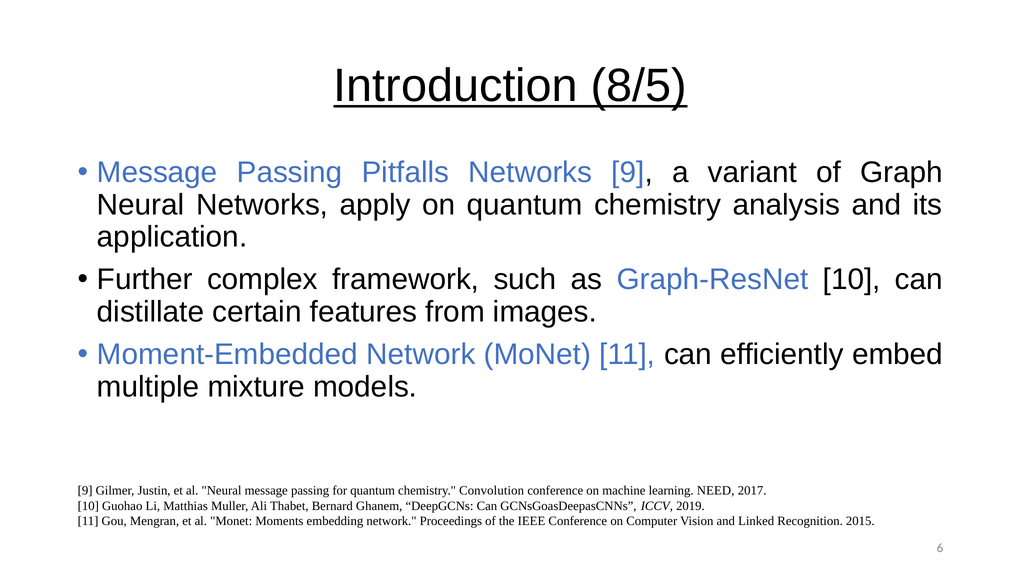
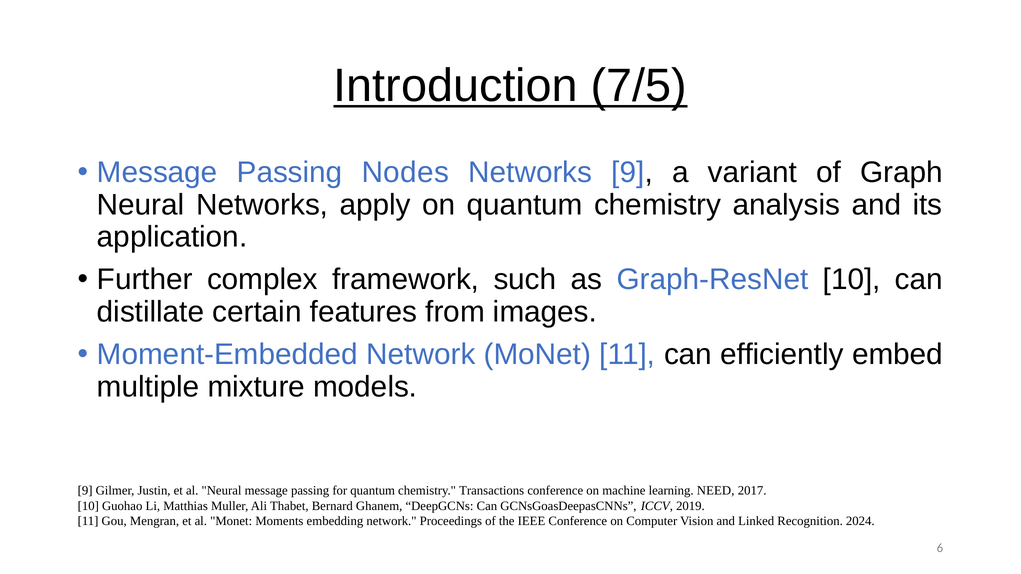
8/5: 8/5 -> 7/5 (639, 86)
Pitfalls: Pitfalls -> Nodes (405, 173)
Convolution: Convolution -> Transactions (492, 491)
2015: 2015 -> 2024 (860, 522)
